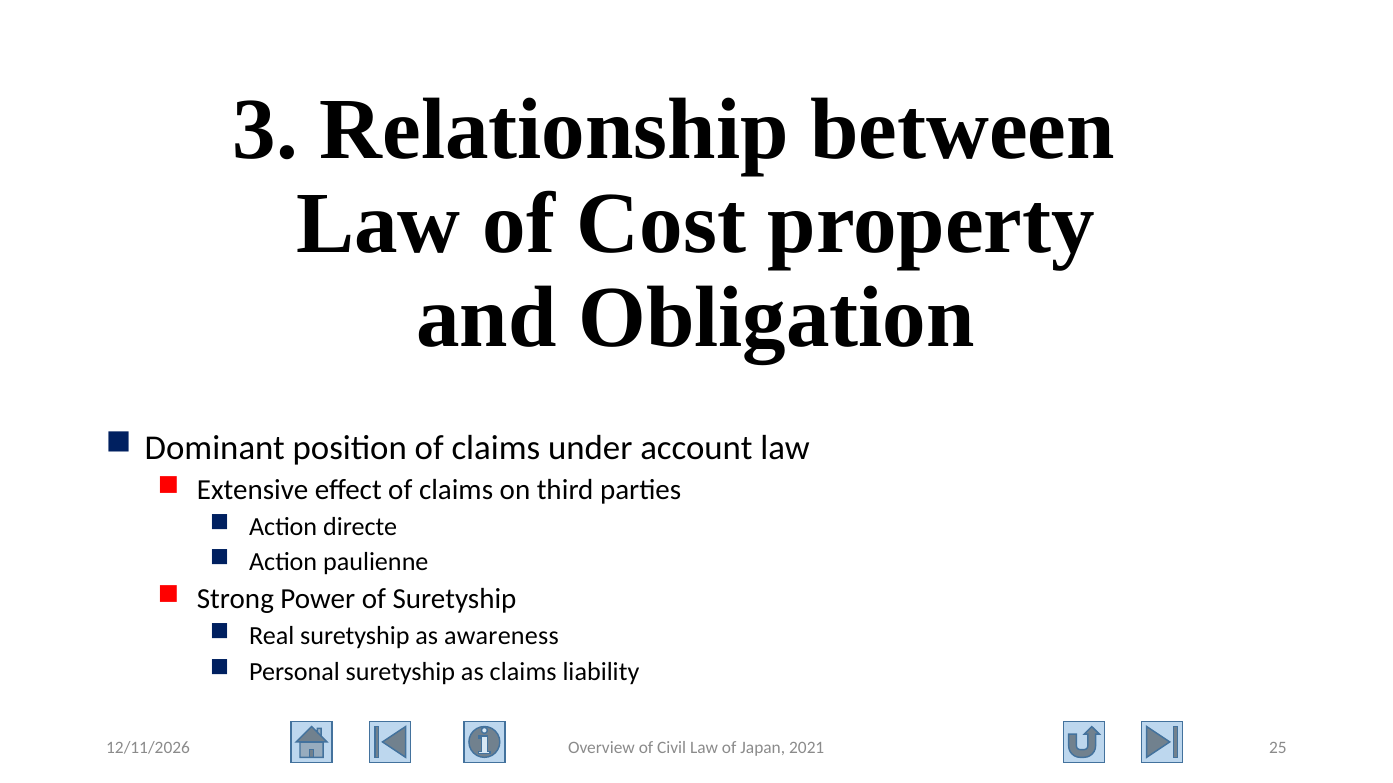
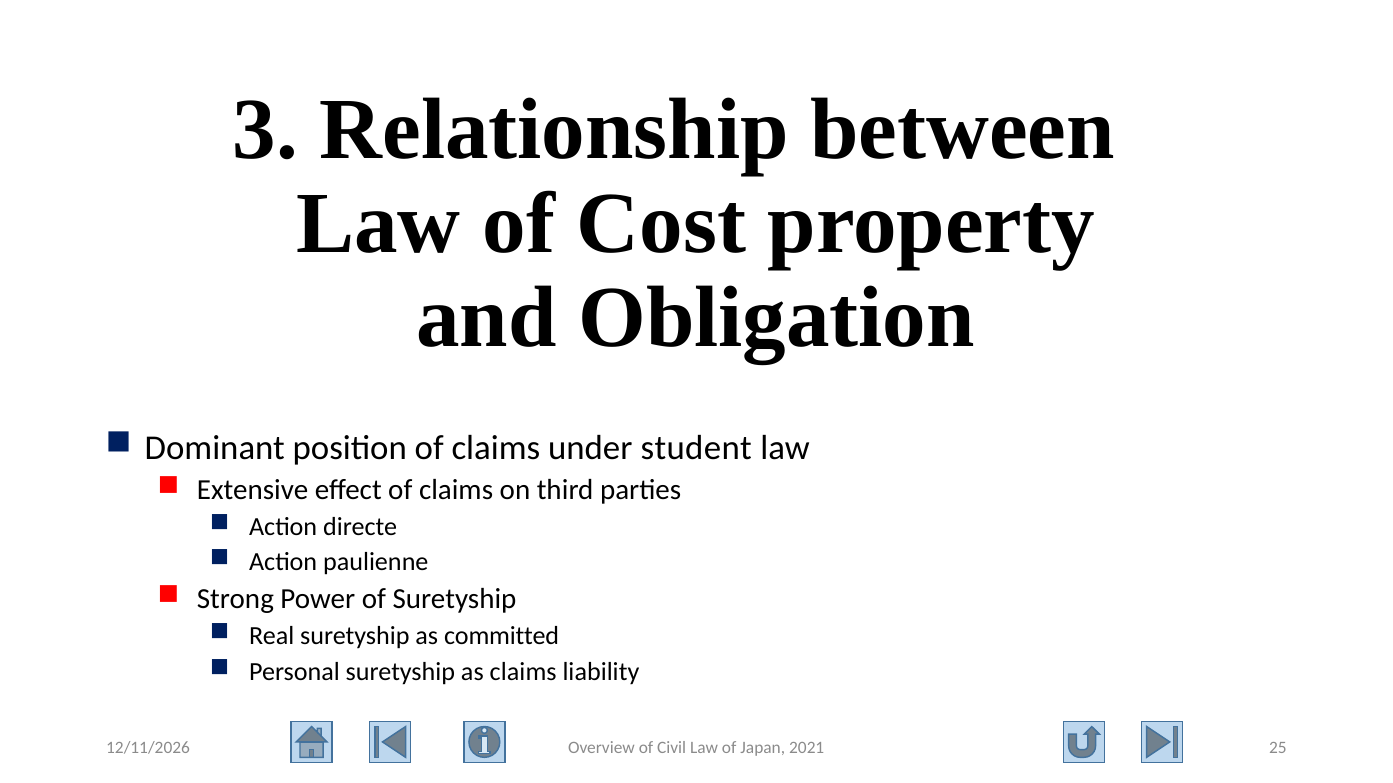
account: account -> student (696, 448)
awareness: awareness -> committed (502, 637)
